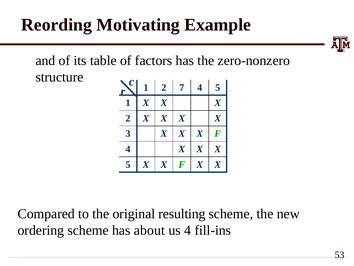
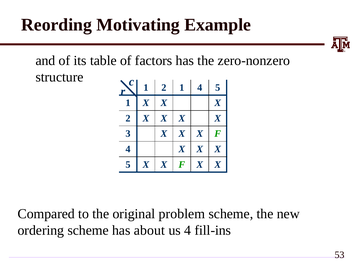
2 7: 7 -> 1 (182, 87)
resulting: resulting -> problem (182, 213)
